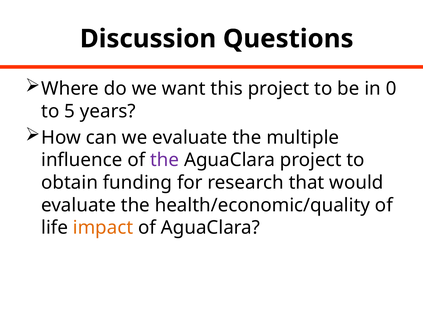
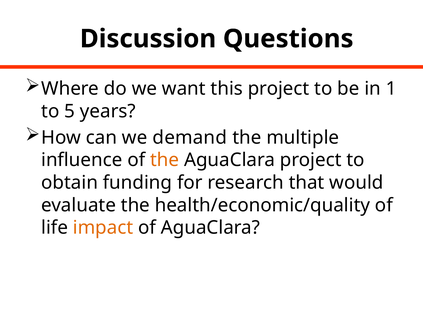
0: 0 -> 1 (391, 89)
we evaluate: evaluate -> demand (190, 138)
the colour: purple -> orange (165, 160)
